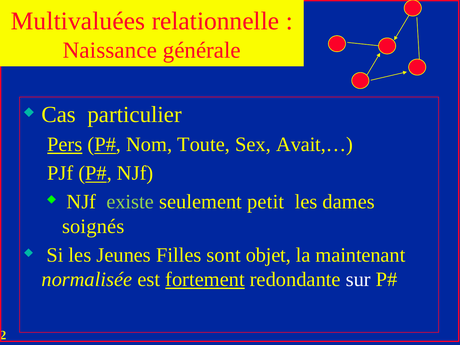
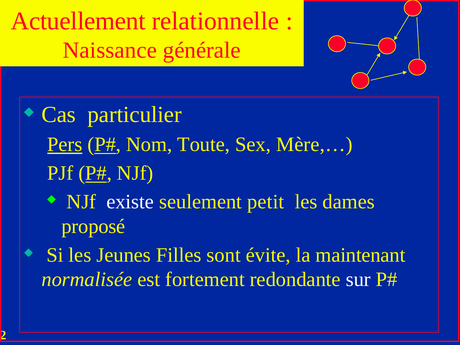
Multivaluées: Multivaluées -> Actuellement (78, 21)
Avait,…: Avait,… -> Mère,… (314, 145)
existe colour: light green -> white (130, 202)
soignés: soignés -> proposé (93, 226)
objet: objet -> évite (268, 255)
fortement underline: present -> none (205, 280)
